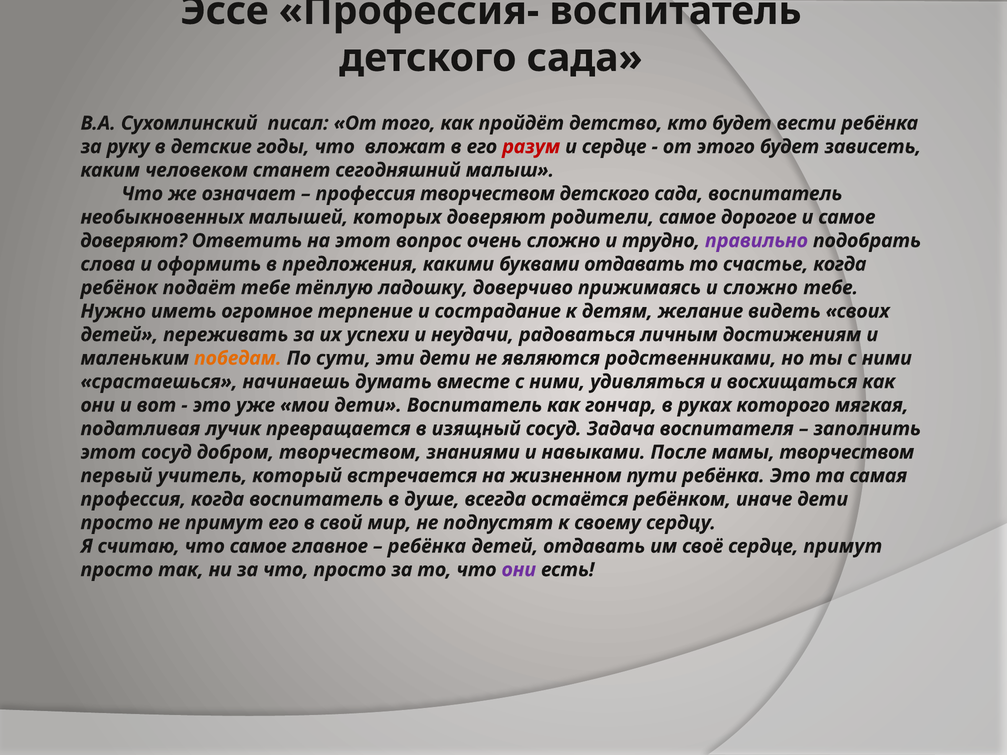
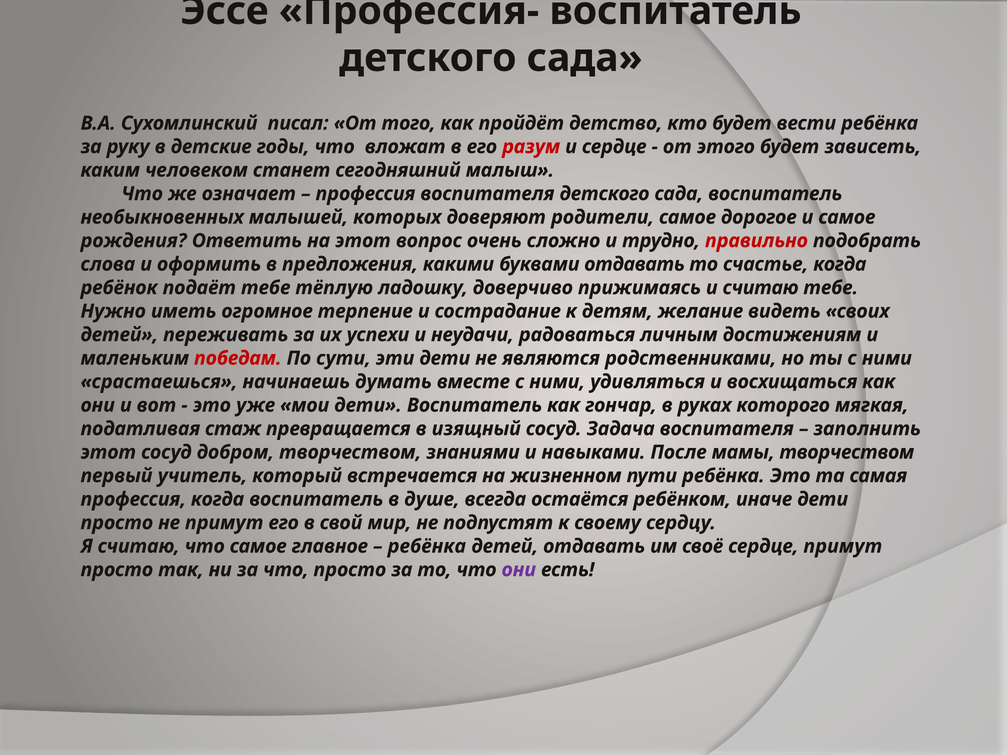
профессия творчеством: творчеством -> воспитателя (487, 194)
доверяют: доверяют -> рождения (134, 241)
правильно colour: purple -> red (756, 241)
и сложно: сложно -> считаю (761, 288)
победам colour: orange -> red (238, 358)
лучик: лучик -> стаж (233, 429)
